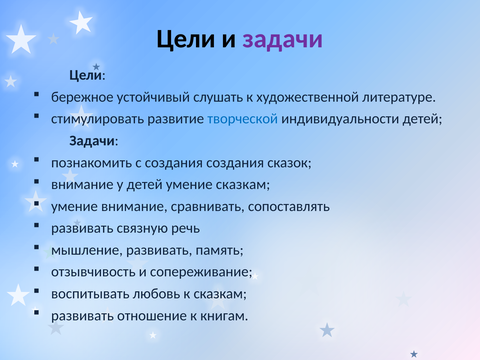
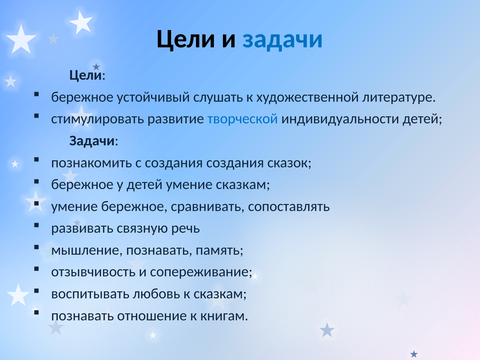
задачи colour: purple -> blue (283, 39)
внимание: внимание -> бережное (82, 184)
умение внимание: внимание -> бережное (134, 206)
мышление развивать: развивать -> познавать (159, 250)
развивать: развивать -> познавать (83, 316)
